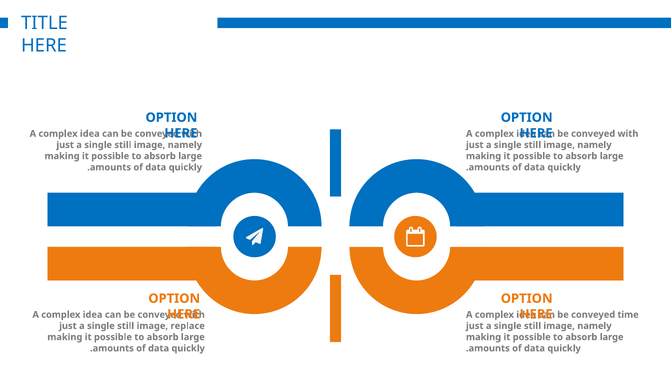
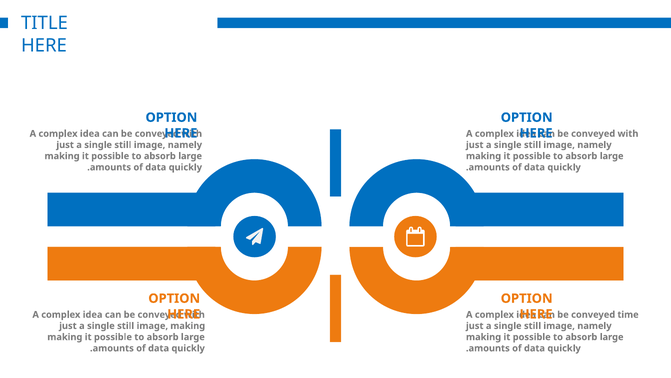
image replace: replace -> making (188, 325)
